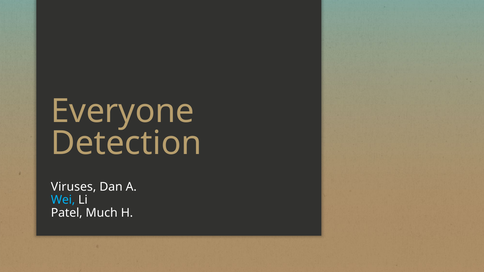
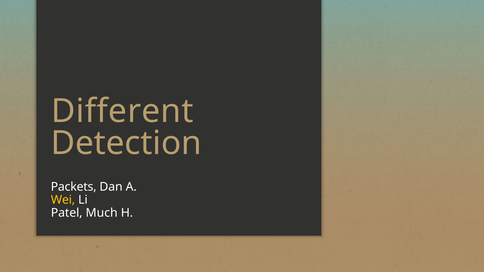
Everyone: Everyone -> Different (122, 111)
Viruses: Viruses -> Packets (74, 187)
Wei colour: light blue -> yellow (63, 200)
